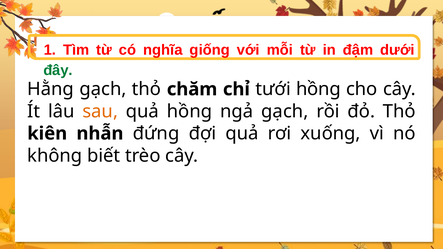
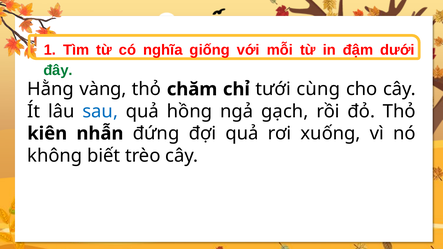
Hằng gạch: gạch -> vàng (103, 89)
tưới hồng: hồng -> cùng (318, 89)
sau colour: orange -> blue (100, 111)
